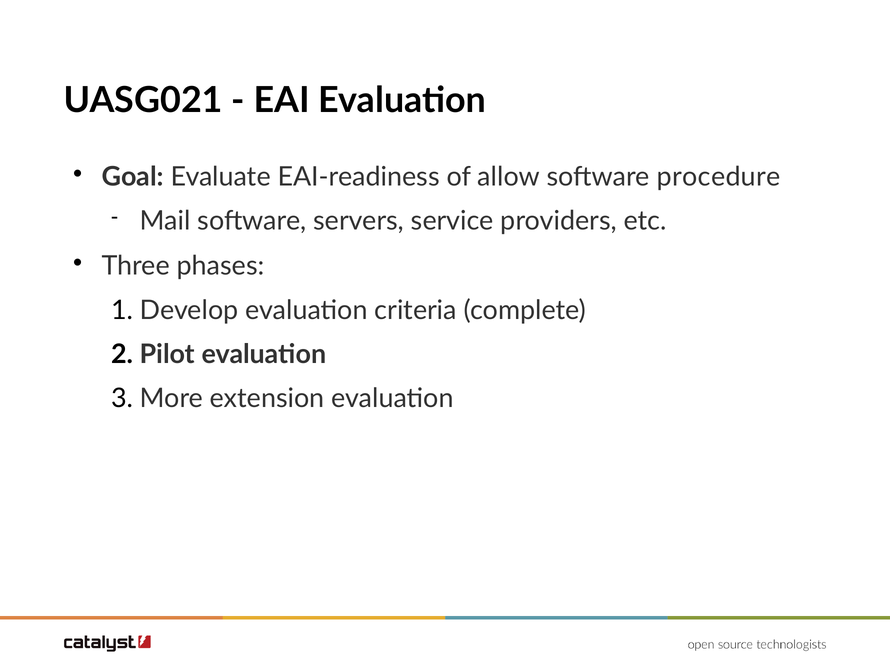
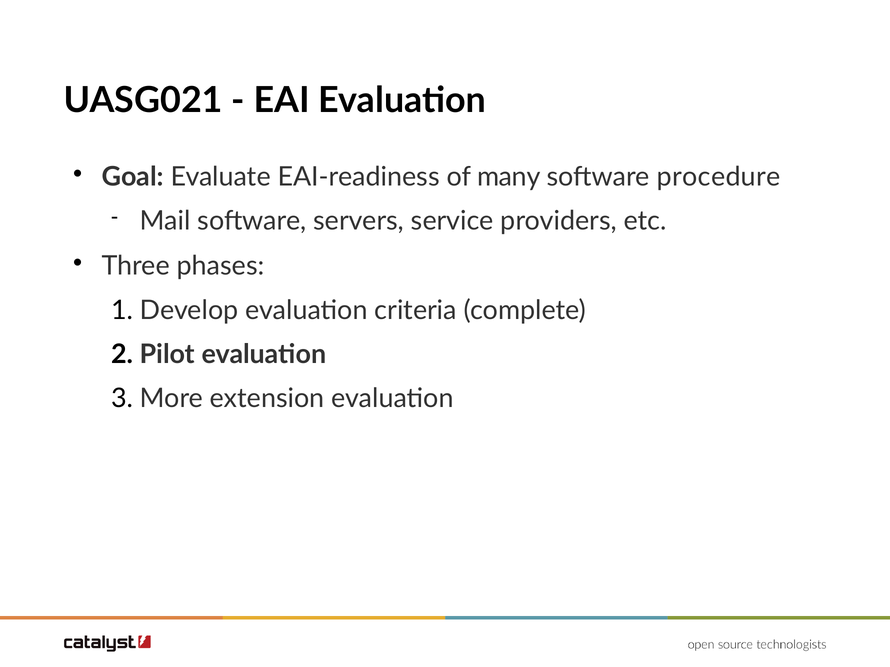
allow: allow -> many (509, 177)
